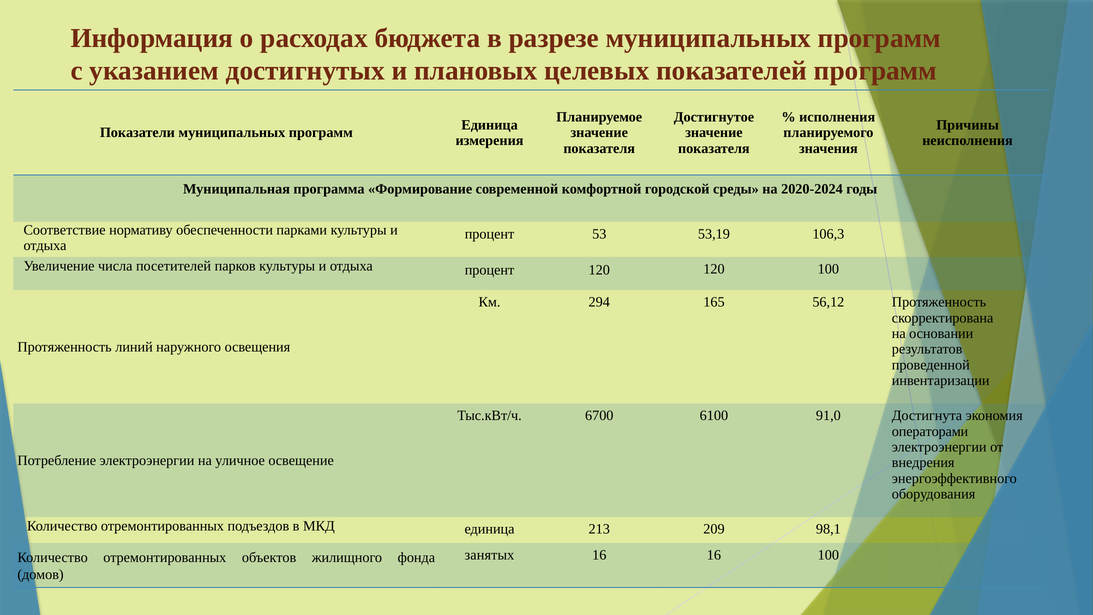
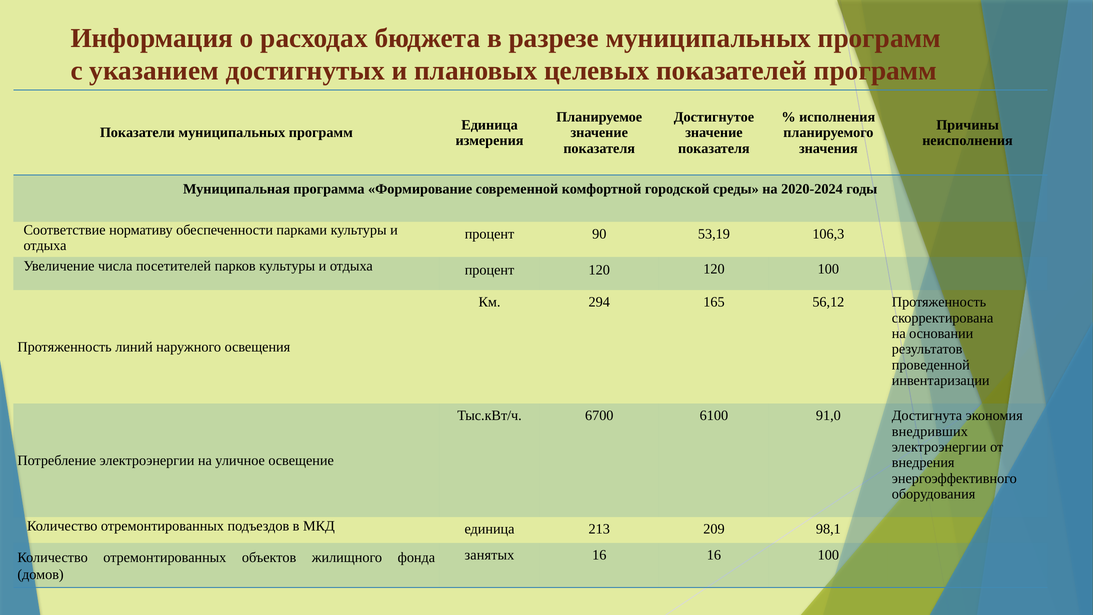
53: 53 -> 90 (599, 234)
операторами: операторами -> внедривших (930, 431)
